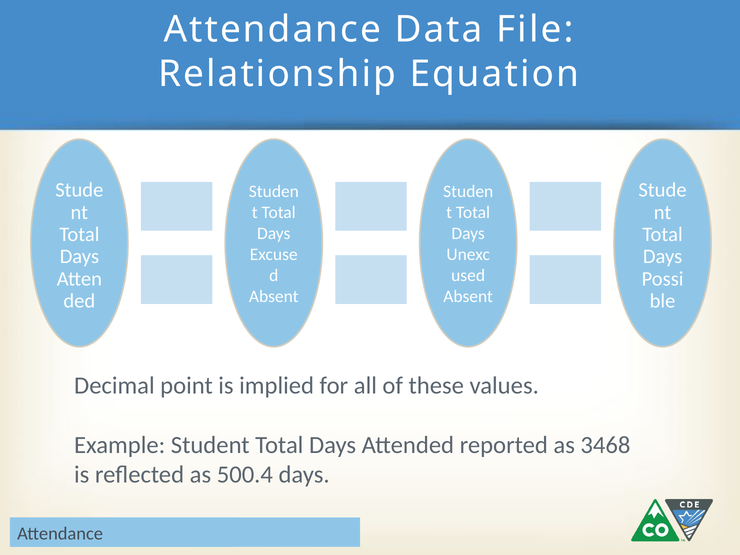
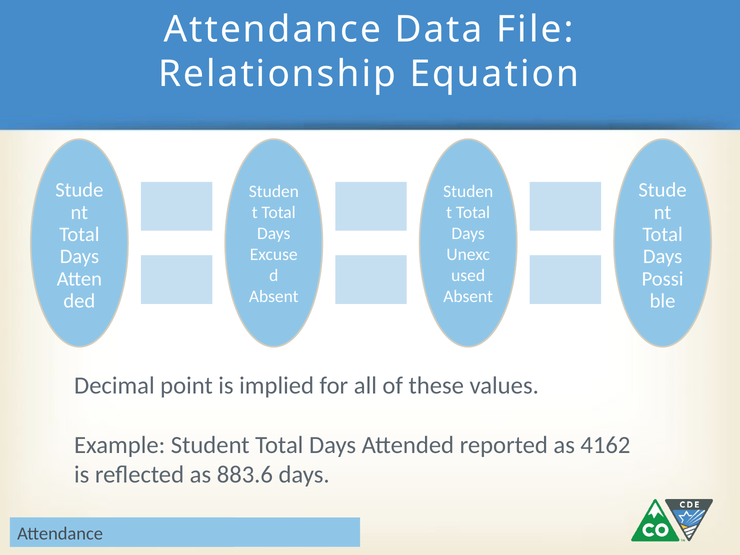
3468: 3468 -> 4162 (605, 445)
500.4: 500.4 -> 883.6 (245, 475)
